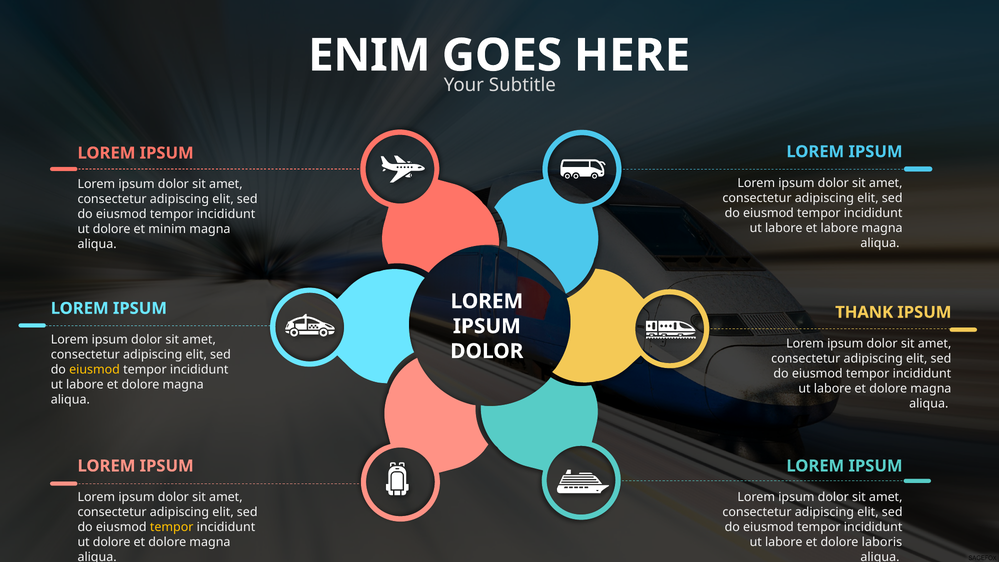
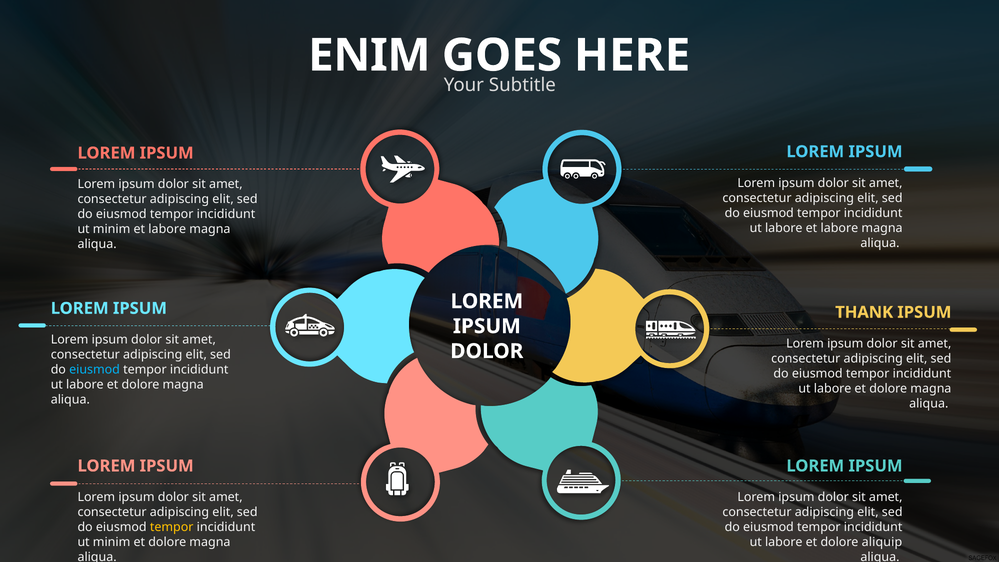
dolore: dolore -> minim (112, 229)
minim: minim -> labore (167, 229)
eiusmod colour: yellow -> light blue (95, 370)
dolore: dolore -> minim (112, 542)
laboris: laboris -> aliquip (882, 542)
